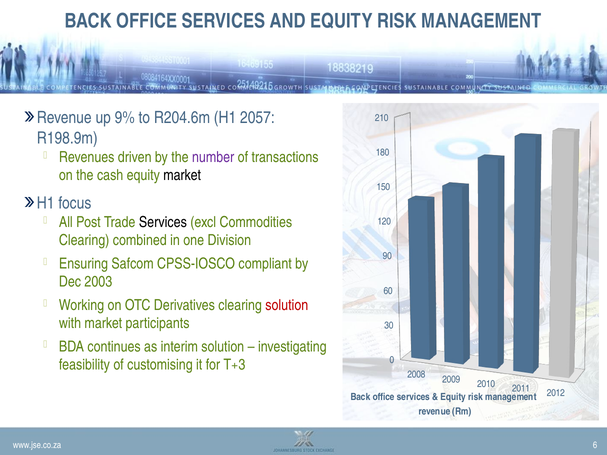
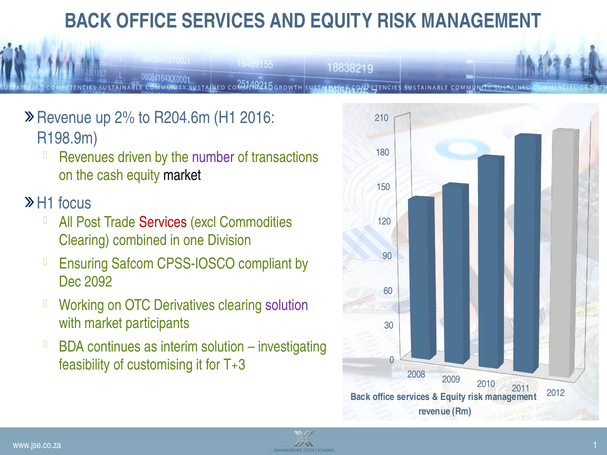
9%: 9% -> 2% (125, 118)
2057: 2057 -> 2016 (257, 118)
Services colour: black -> red (163, 222)
2003: 2003 -> 2092 (98, 282)
solution colour: red -> purple (287, 305)
6: 6 -> 1 (595, 445)
